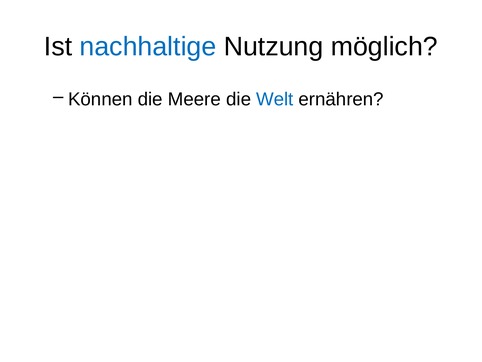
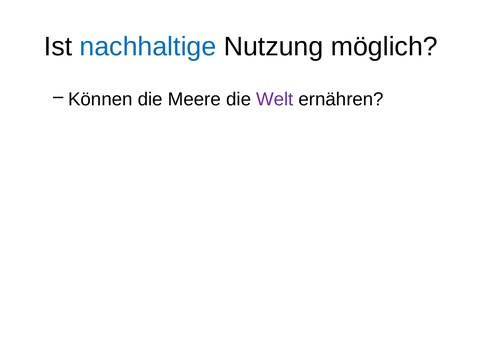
Welt colour: blue -> purple (275, 99)
